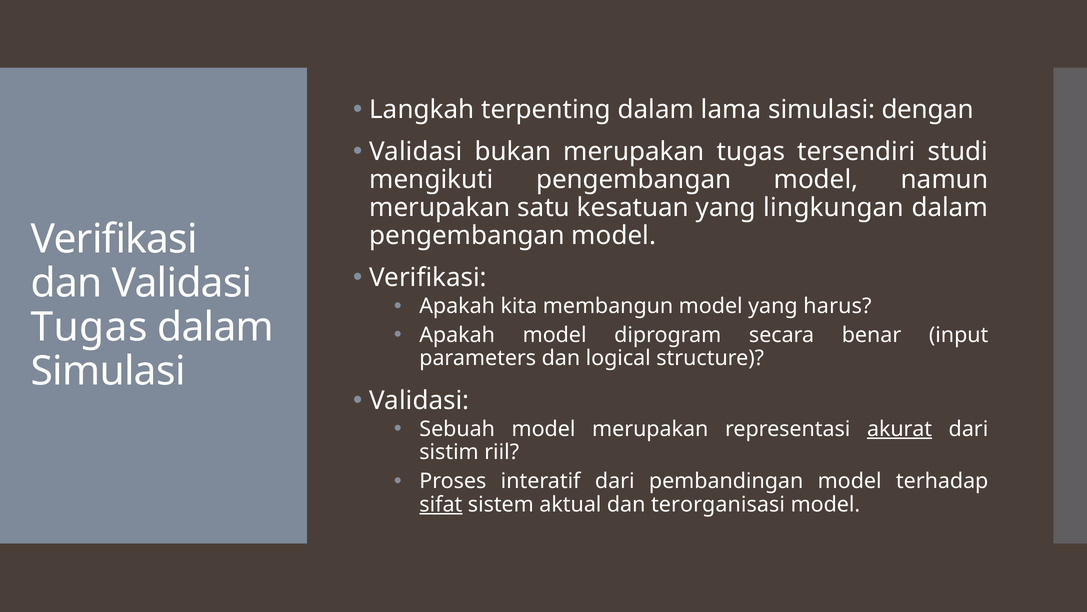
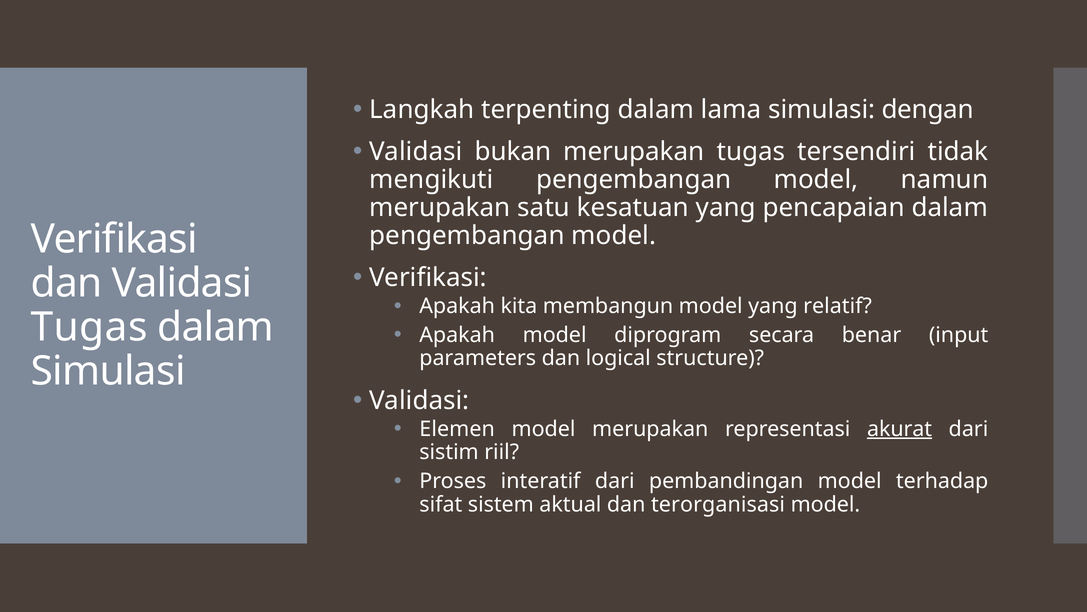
studi: studi -> tidak (958, 151)
lingkungan: lingkungan -> pencapaian (834, 208)
harus: harus -> relatif (838, 306)
Sebuah: Sebuah -> Elemen (457, 429)
sifat underline: present -> none (441, 504)
